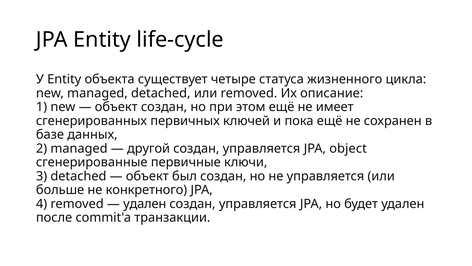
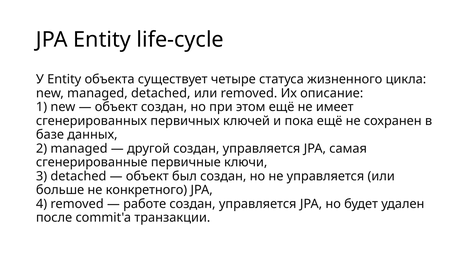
object: object -> самая (348, 148)
удален: удален -> работе (145, 203)
